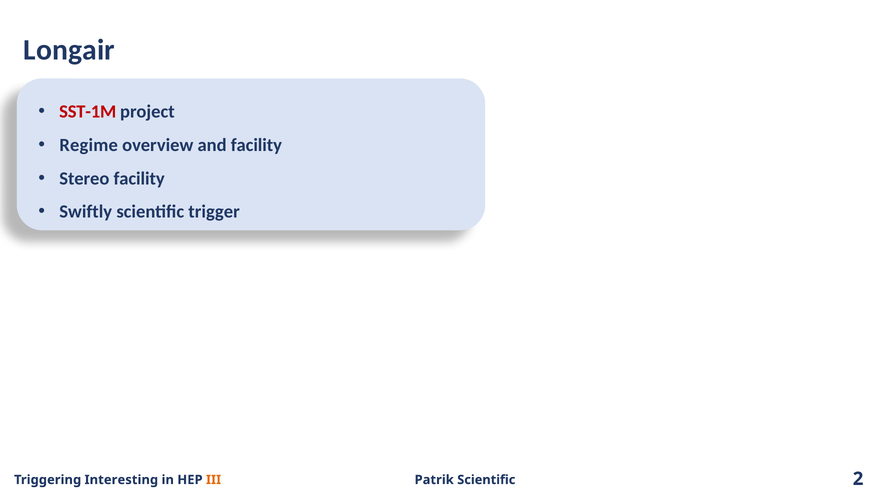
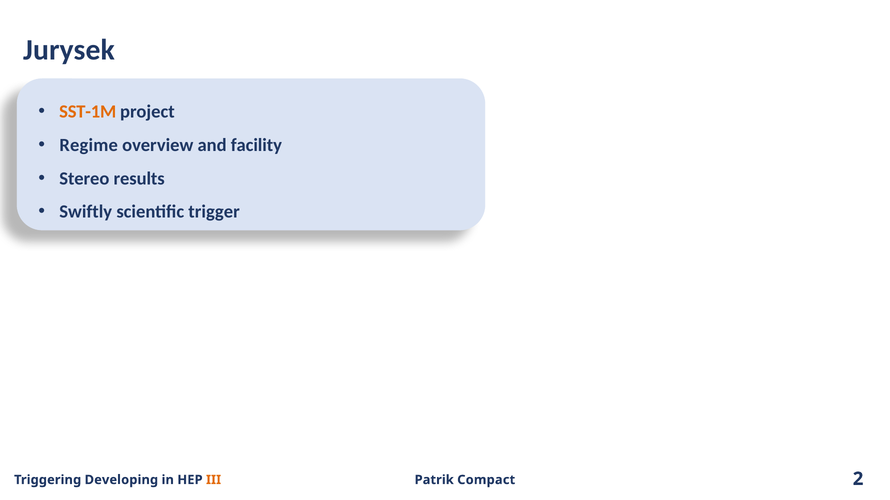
Longair: Longair -> Jurysek (69, 50)
SST-1M colour: red -> orange (88, 112)
Stereo facility: facility -> results (139, 179)
Interesting: Interesting -> Developing (121, 480)
Patrik Scientific: Scientific -> Compact (486, 480)
